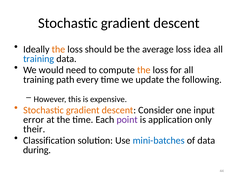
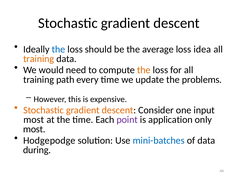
the colour: orange -> blue (59, 49)
training colour: blue -> orange (39, 59)
following: following -> problems (202, 79)
error: error -> most (34, 119)
their: their -> most (34, 129)
Classification: Classification -> Hodgepodge (49, 140)
